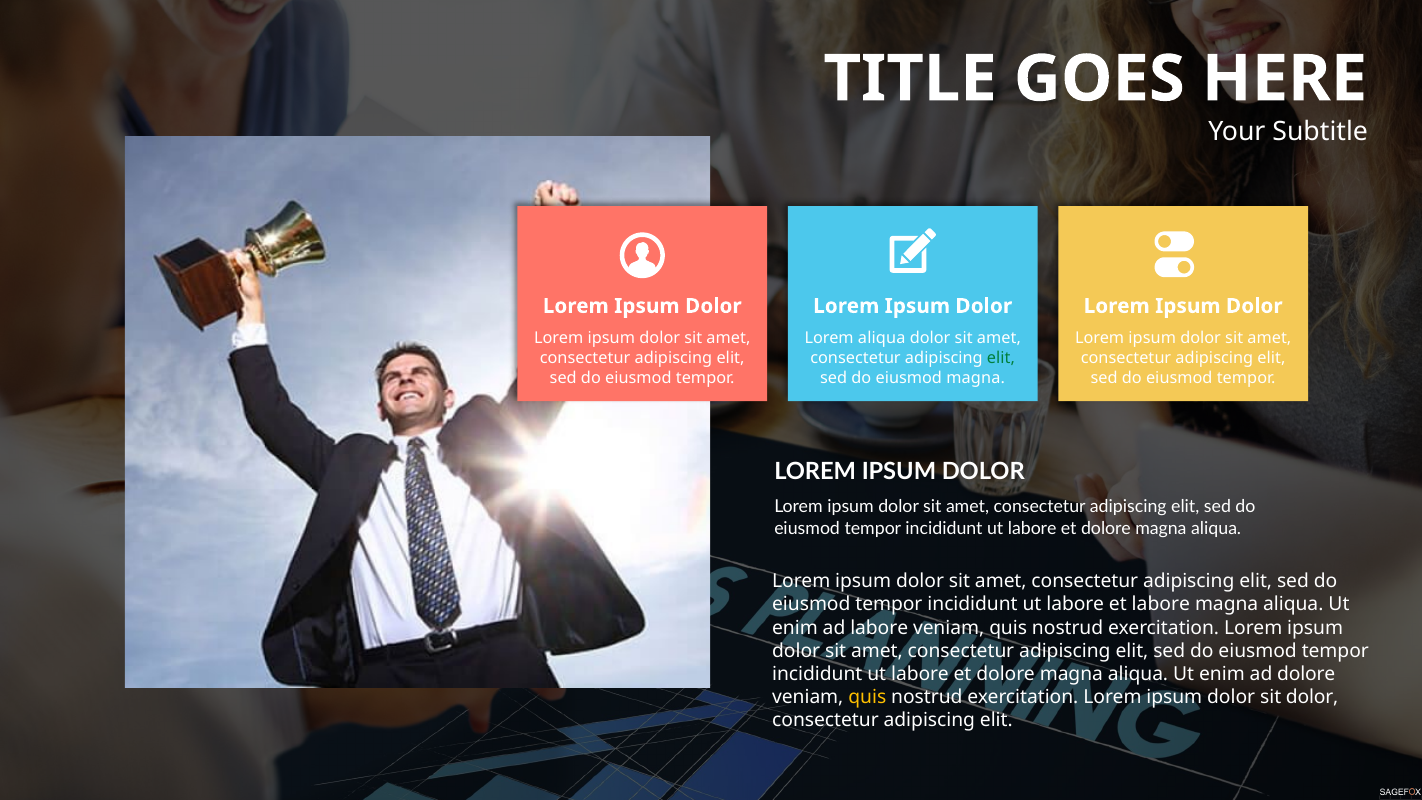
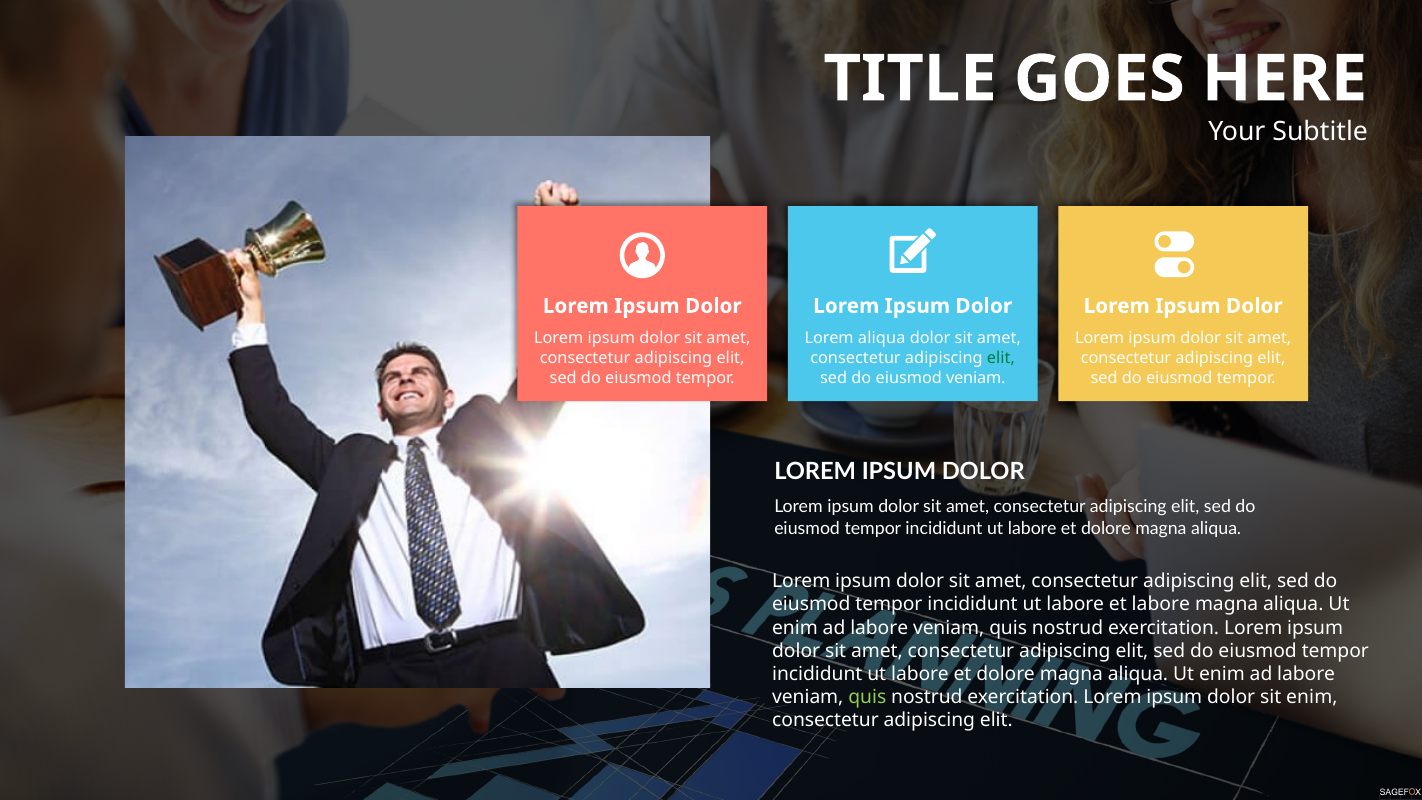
eiusmod magna: magna -> veniam (976, 378)
dolore: dolore -> labore (1306, 674)
quis colour: yellow -> light green (867, 697)
sit dolor: dolor -> enim (1312, 697)
